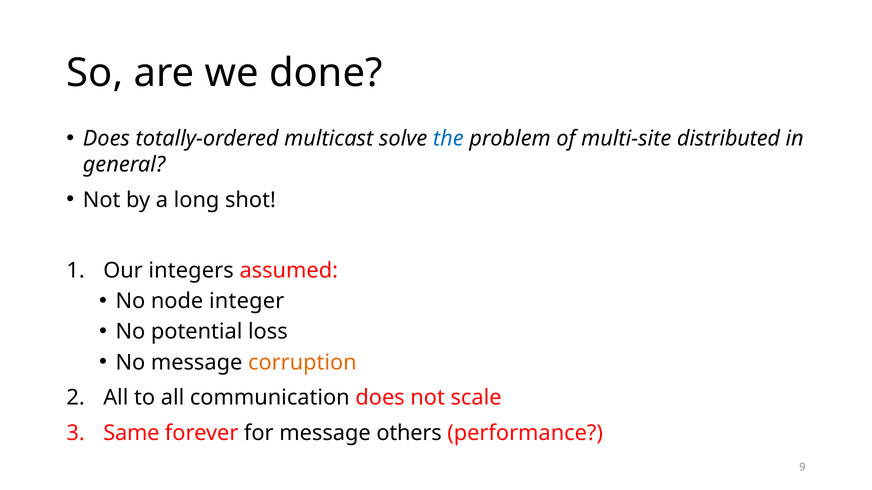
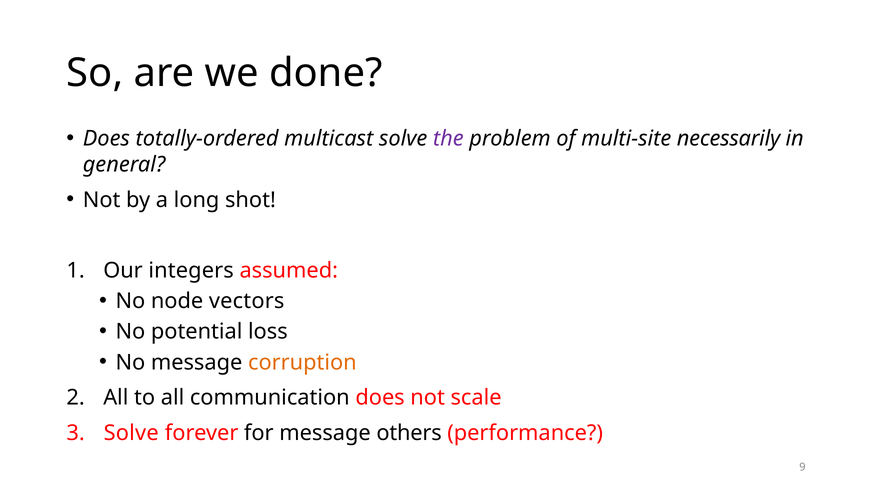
the colour: blue -> purple (448, 139)
distributed: distributed -> necessarily (729, 139)
integer: integer -> vectors (247, 301)
Same: Same -> Solve (131, 433)
